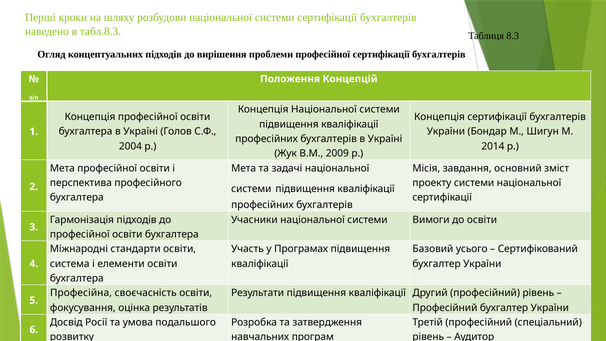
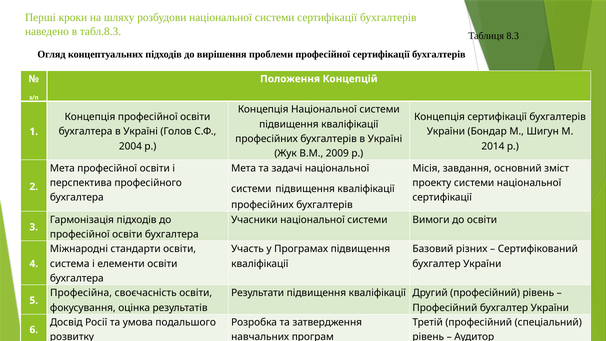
усього: усього -> різних (472, 249)
